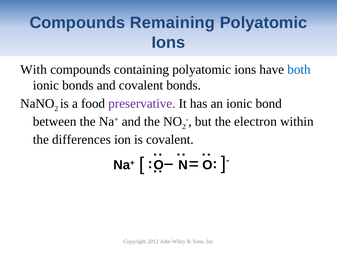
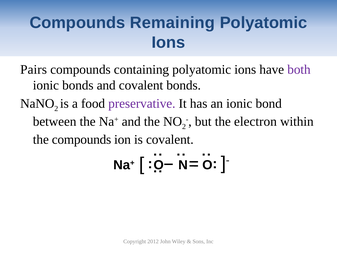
With: With -> Pairs (34, 69)
both colour: blue -> purple (299, 69)
the differences: differences -> compounds (82, 139)
